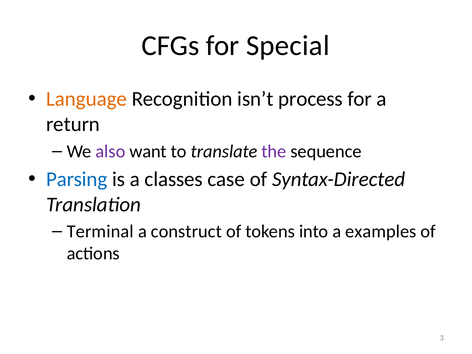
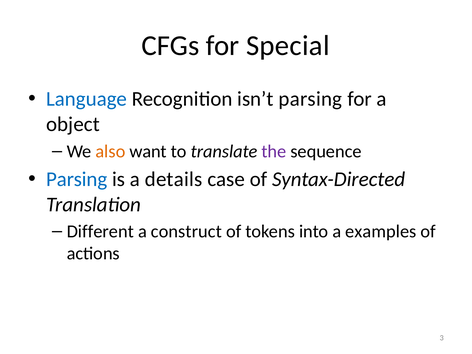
Language colour: orange -> blue (86, 99)
isn’t process: process -> parsing (310, 99)
return: return -> object (73, 124)
also colour: purple -> orange (110, 151)
classes: classes -> details (174, 179)
Terminal: Terminal -> Different (100, 232)
